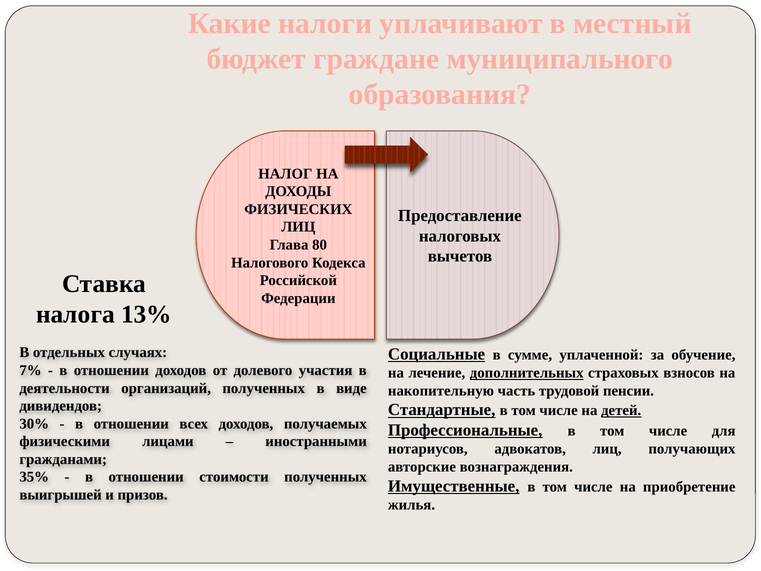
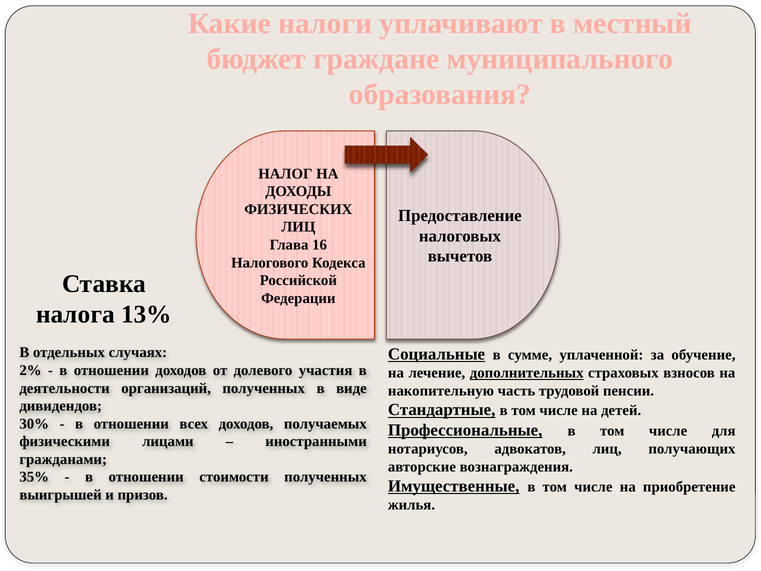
80: 80 -> 16 (320, 245)
7%: 7% -> 2% (30, 370)
детей underline: present -> none (621, 410)
